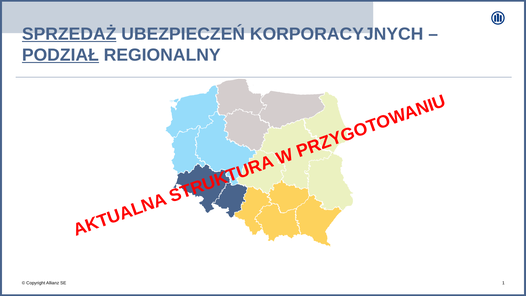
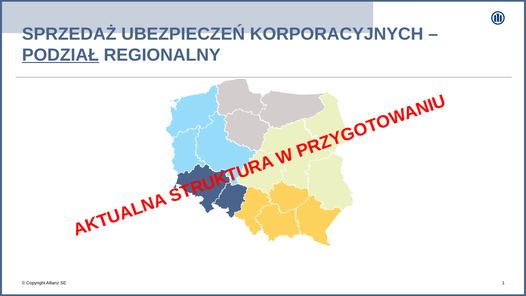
SPRZEDAŻ underline: present -> none (69, 34)
